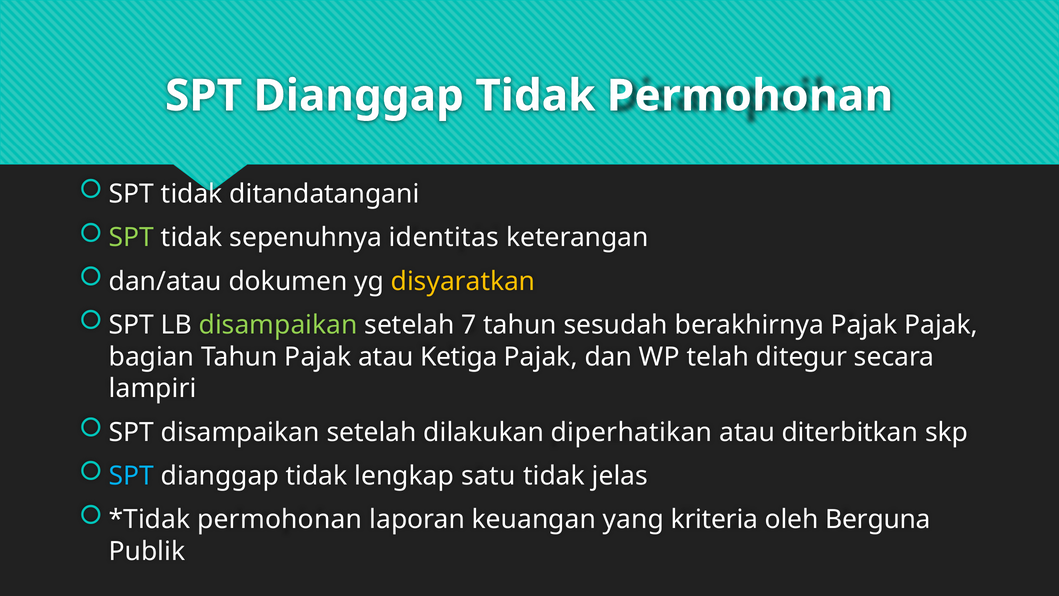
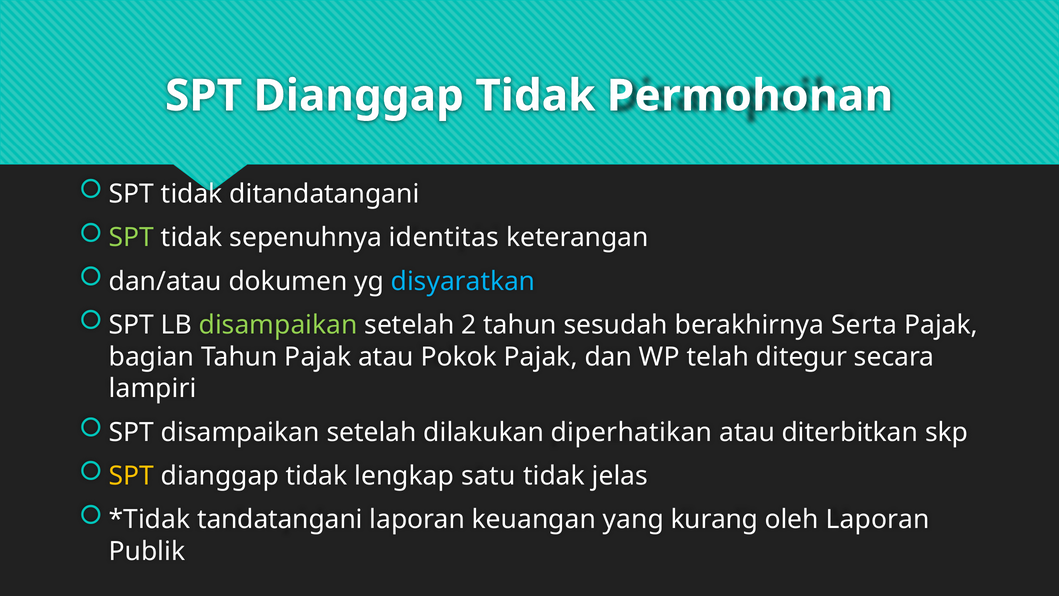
disyaratkan colour: yellow -> light blue (463, 281)
7: 7 -> 2 (469, 325)
berakhirnya Pajak: Pajak -> Serta (864, 325)
Ketiga: Ketiga -> Pokok (459, 357)
SPT colour: light blue -> yellow (131, 476)
permohonan: permohonan -> tandatangani (280, 519)
kriteria: kriteria -> kurang (714, 519)
oleh Berguna: Berguna -> Laporan (878, 519)
